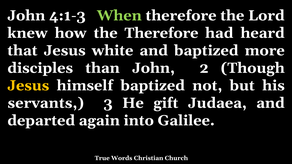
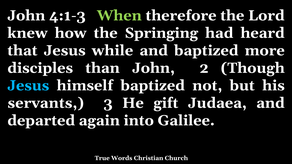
the Therefore: Therefore -> Springing (161, 33)
white: white -> while (112, 51)
Jesus colour: yellow -> light blue (28, 86)
